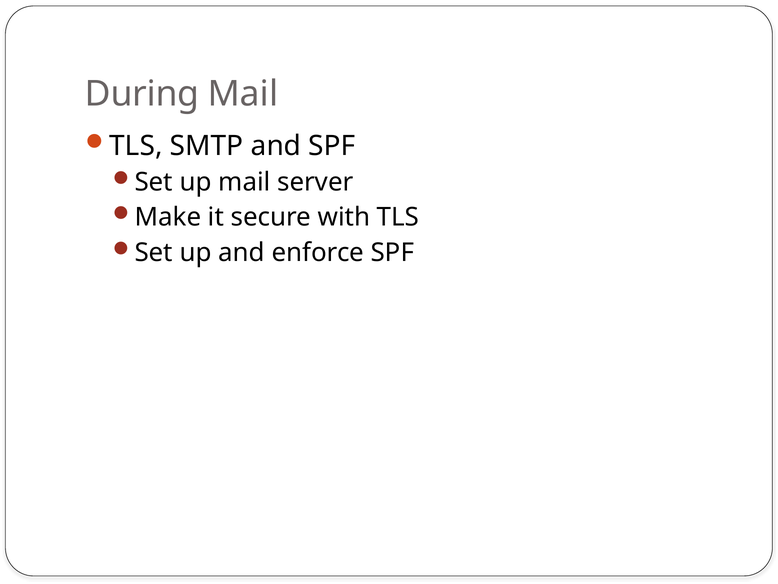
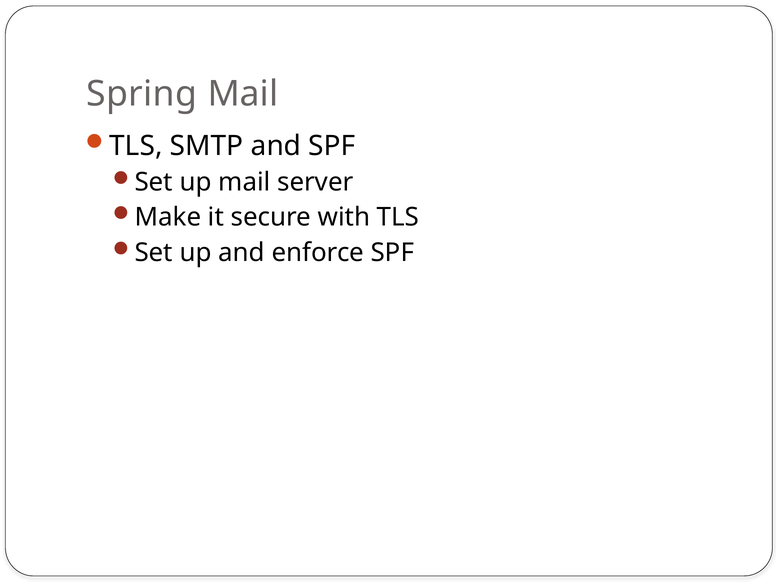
During: During -> Spring (142, 94)
